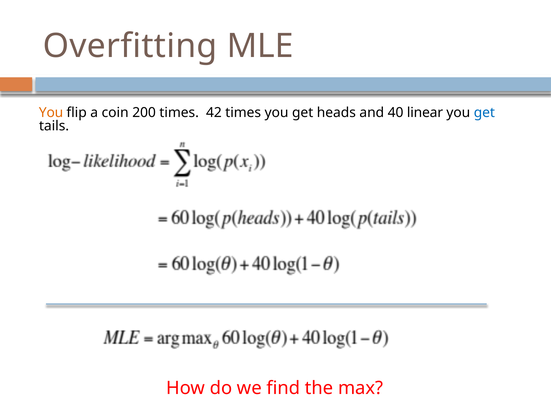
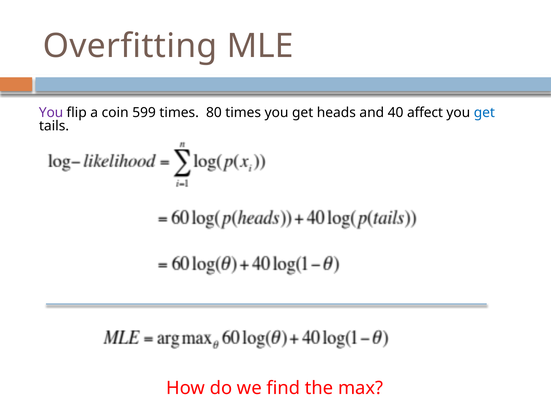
You colour: orange -> purple (51, 112)
200: 200 -> 599 (144, 112)
42: 42 -> 80 (214, 112)
linear: linear -> affect (425, 112)
